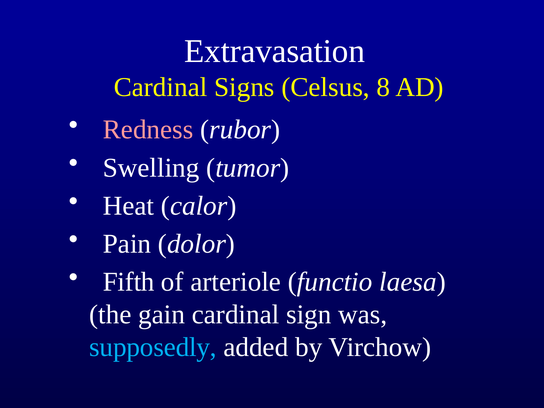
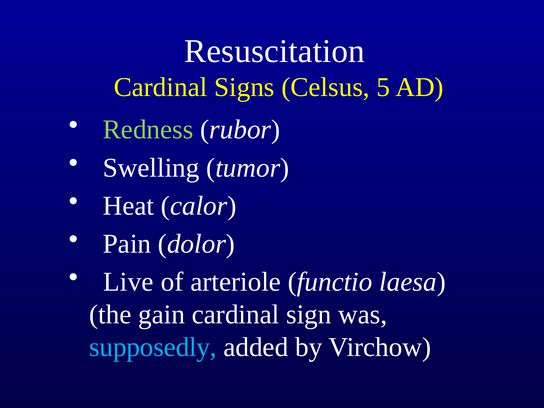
Extravasation: Extravasation -> Resuscitation (274, 51)
8: 8 -> 5 (383, 87)
Redness colour: pink -> light green (148, 130)
Fifth: Fifth -> Live (128, 282)
